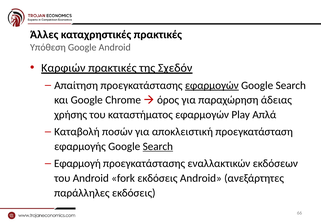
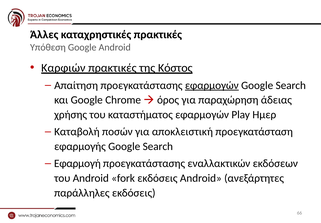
Σχεδόν: Σχεδόν -> Κόστος (175, 68)
Απλά: Απλά -> Ημερ (264, 114)
Search underline: present -> none (158, 146)
